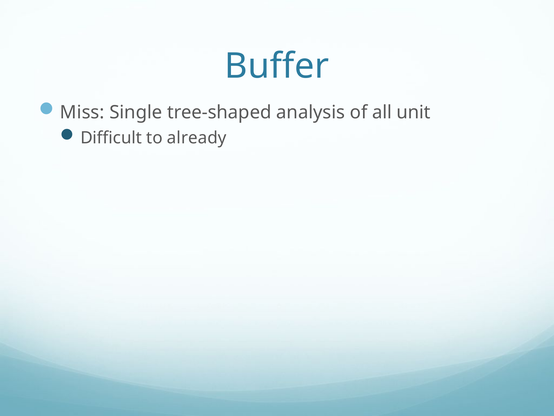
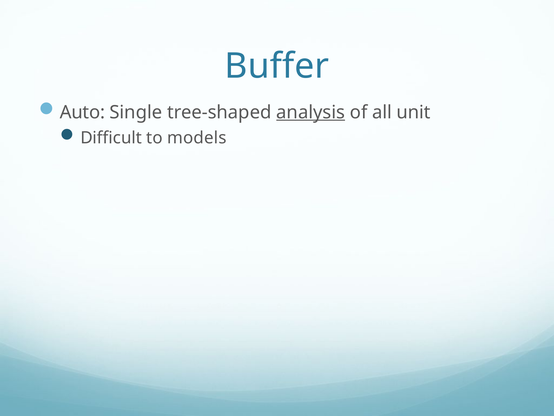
Miss: Miss -> Auto (82, 112)
analysis underline: none -> present (311, 112)
already: already -> models (197, 138)
